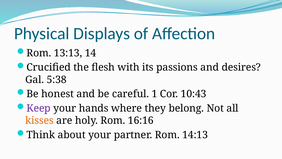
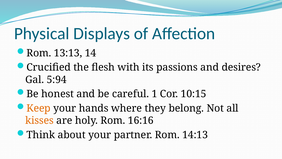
5:38: 5:38 -> 5:94 (57, 80)
10:43: 10:43 -> 10:15 (194, 94)
Keep colour: purple -> orange (39, 108)
